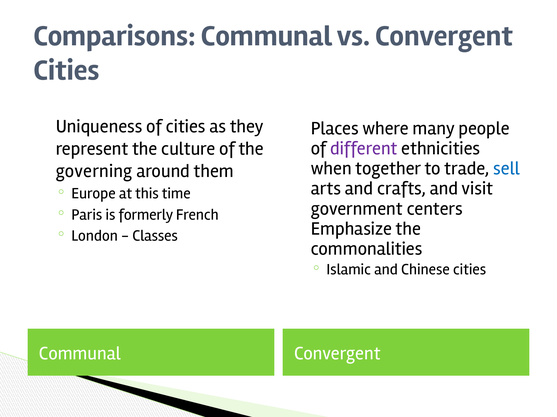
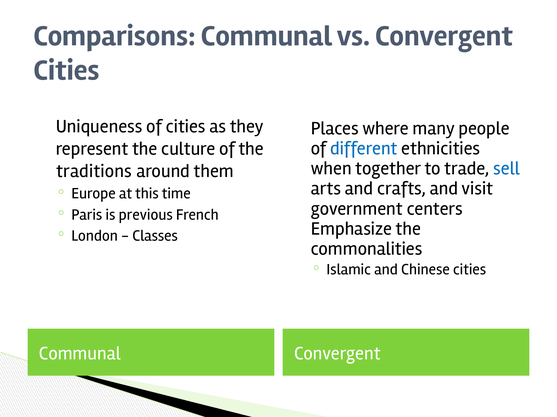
different colour: purple -> blue (364, 149)
governing: governing -> traditions (94, 171)
formerly: formerly -> previous (146, 215)
